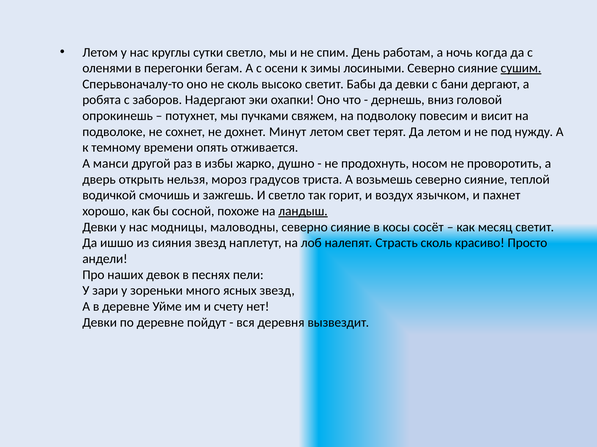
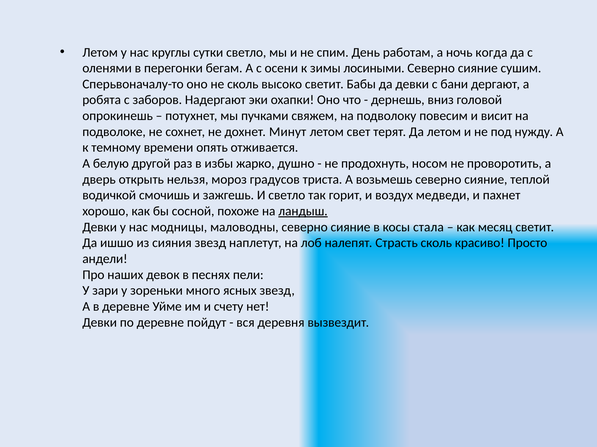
сушим underline: present -> none (521, 68)
манси: манси -> белую (111, 164)
язычком: язычком -> медведи (443, 196)
сосёт: сосёт -> стала (428, 227)
